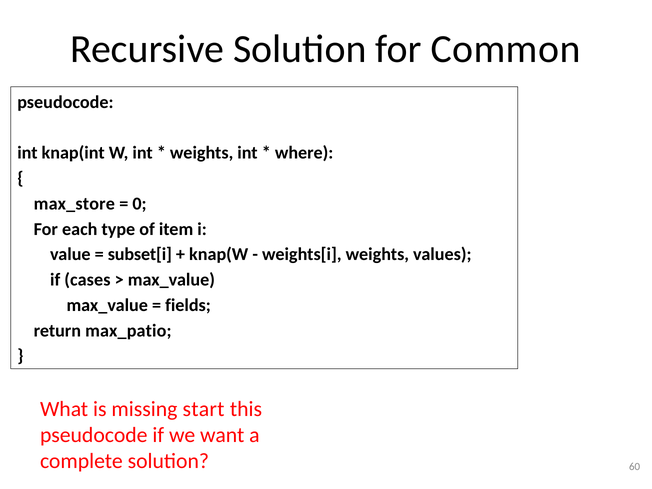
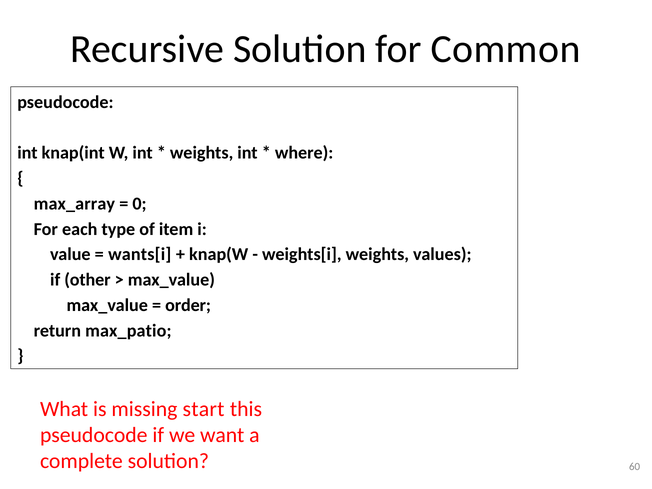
max_store: max_store -> max_array (74, 204)
subset[i: subset[i -> wants[i (140, 254)
cases: cases -> other (87, 280)
fields: fields -> order (188, 305)
